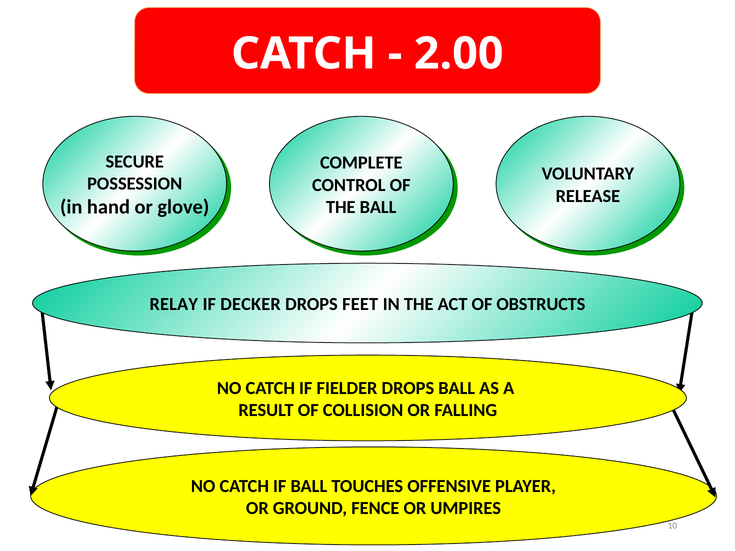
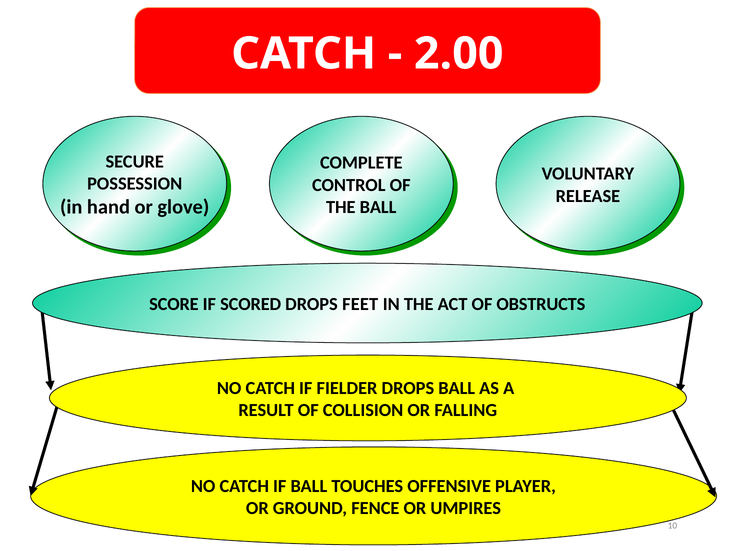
RELAY: RELAY -> SCORE (174, 304)
DECKER: DECKER -> SCORED (251, 304)
